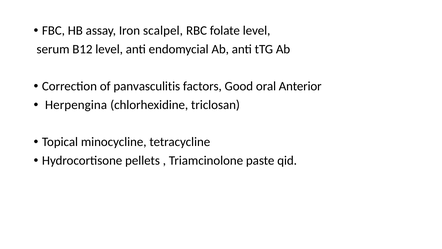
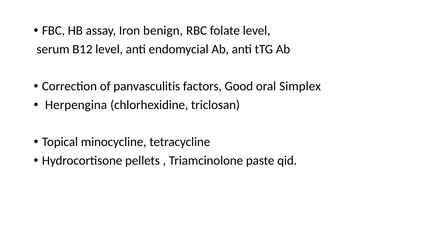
scalpel: scalpel -> benign (163, 31)
Anterior: Anterior -> Simplex (300, 86)
